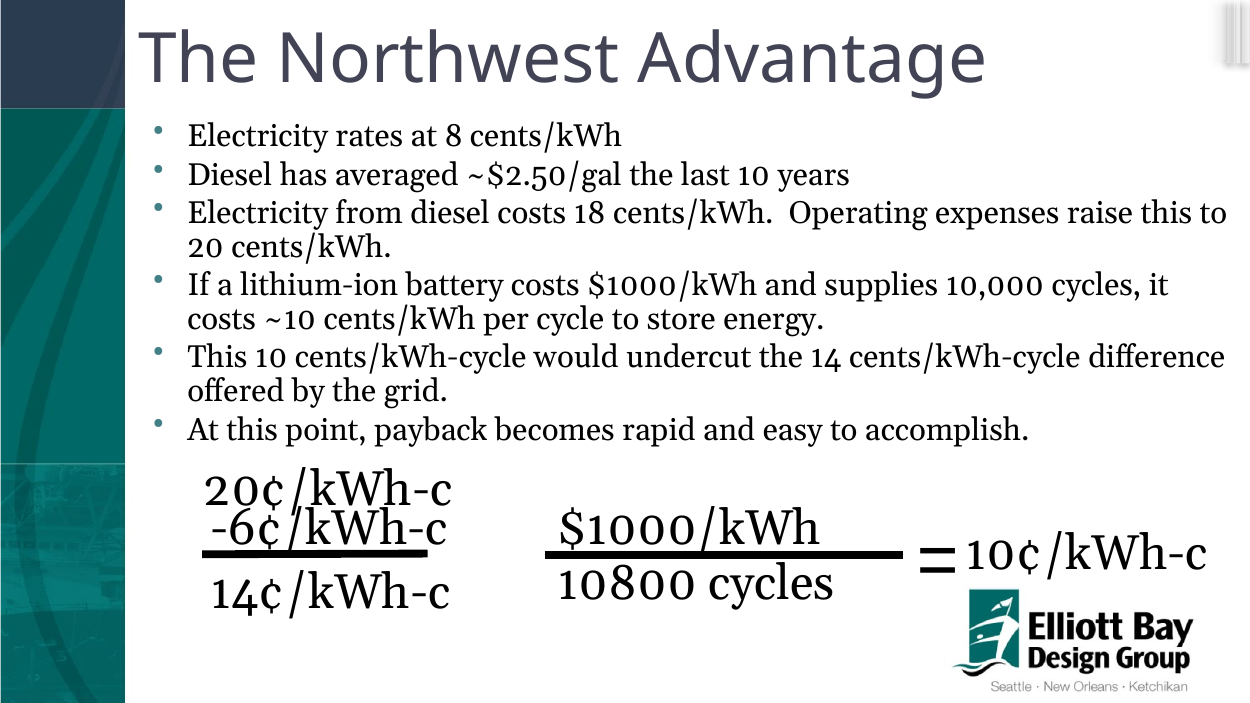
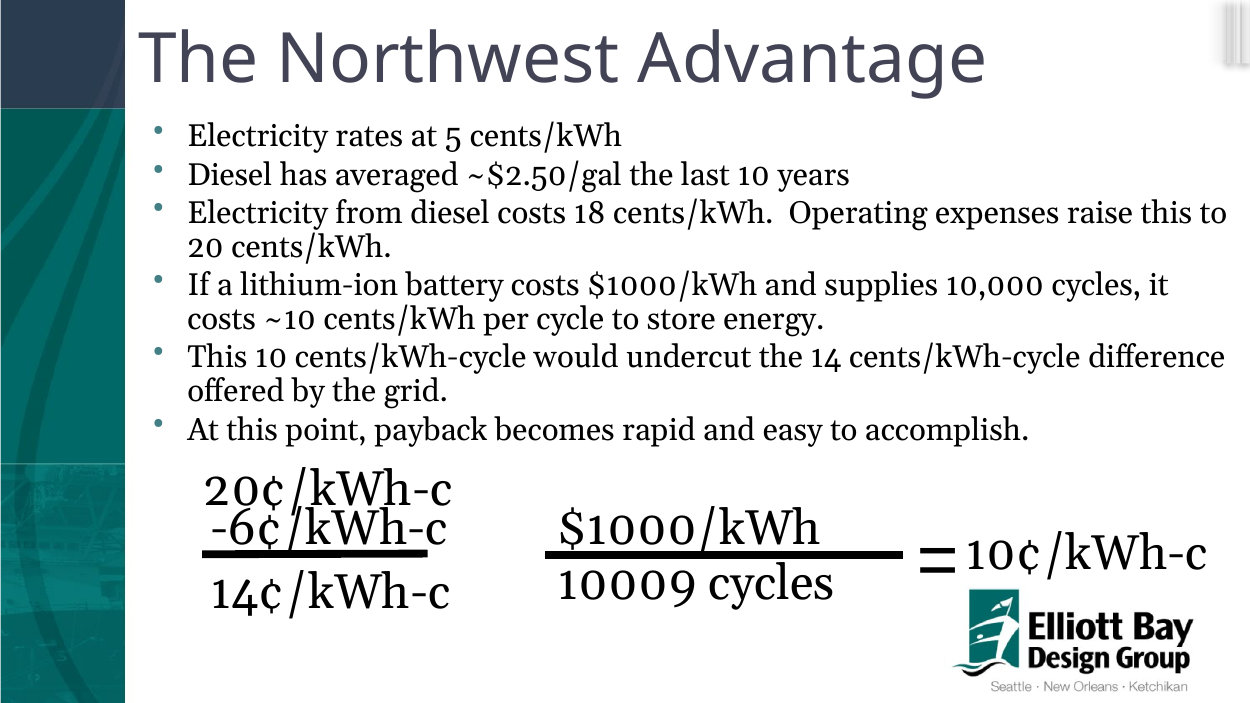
8: 8 -> 5 (453, 136)
10800: 10800 -> 10009 (627, 584)
